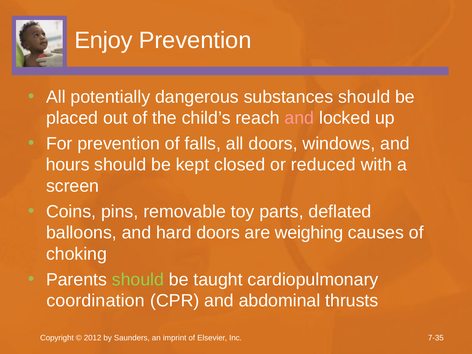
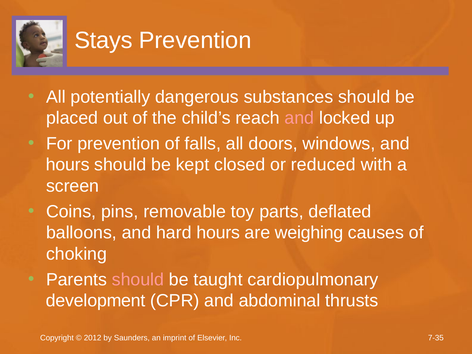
Enjoy: Enjoy -> Stays (104, 40)
hard doors: doors -> hours (218, 233)
should colour: light green -> pink (138, 279)
coordination: coordination -> development (96, 301)
